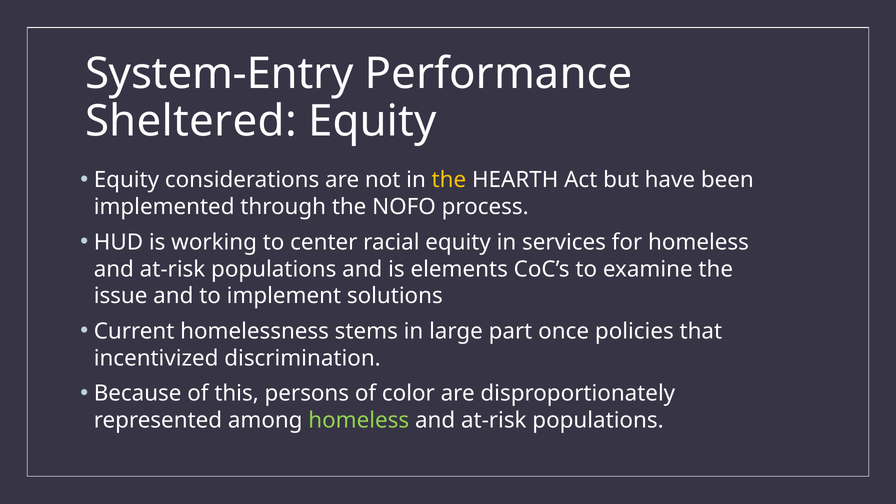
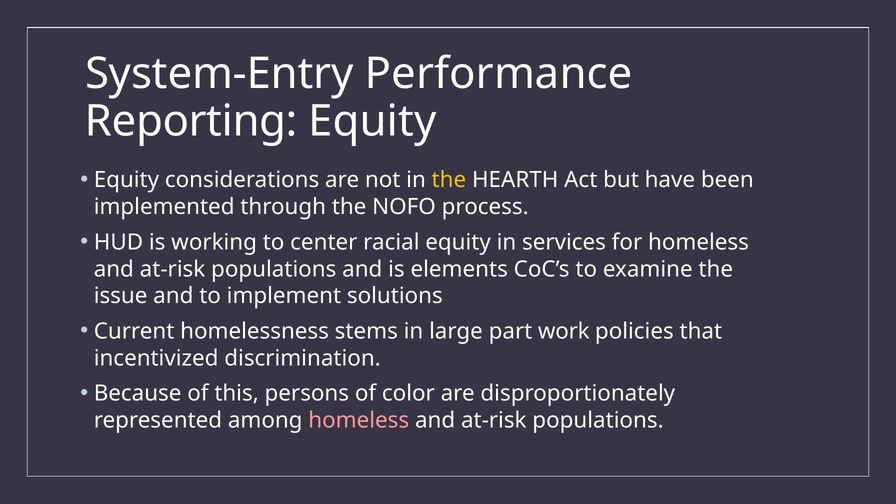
Sheltered: Sheltered -> Reporting (191, 121)
once: once -> work (564, 331)
homeless colour: light green -> pink (359, 420)
